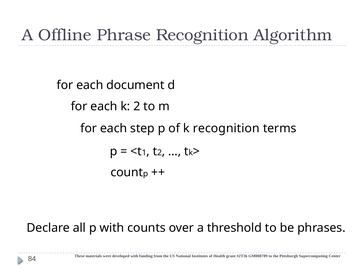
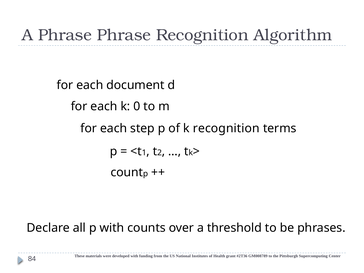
A Offline: Offline -> Phrase (65, 35)
k 2: 2 -> 0 (137, 106)
